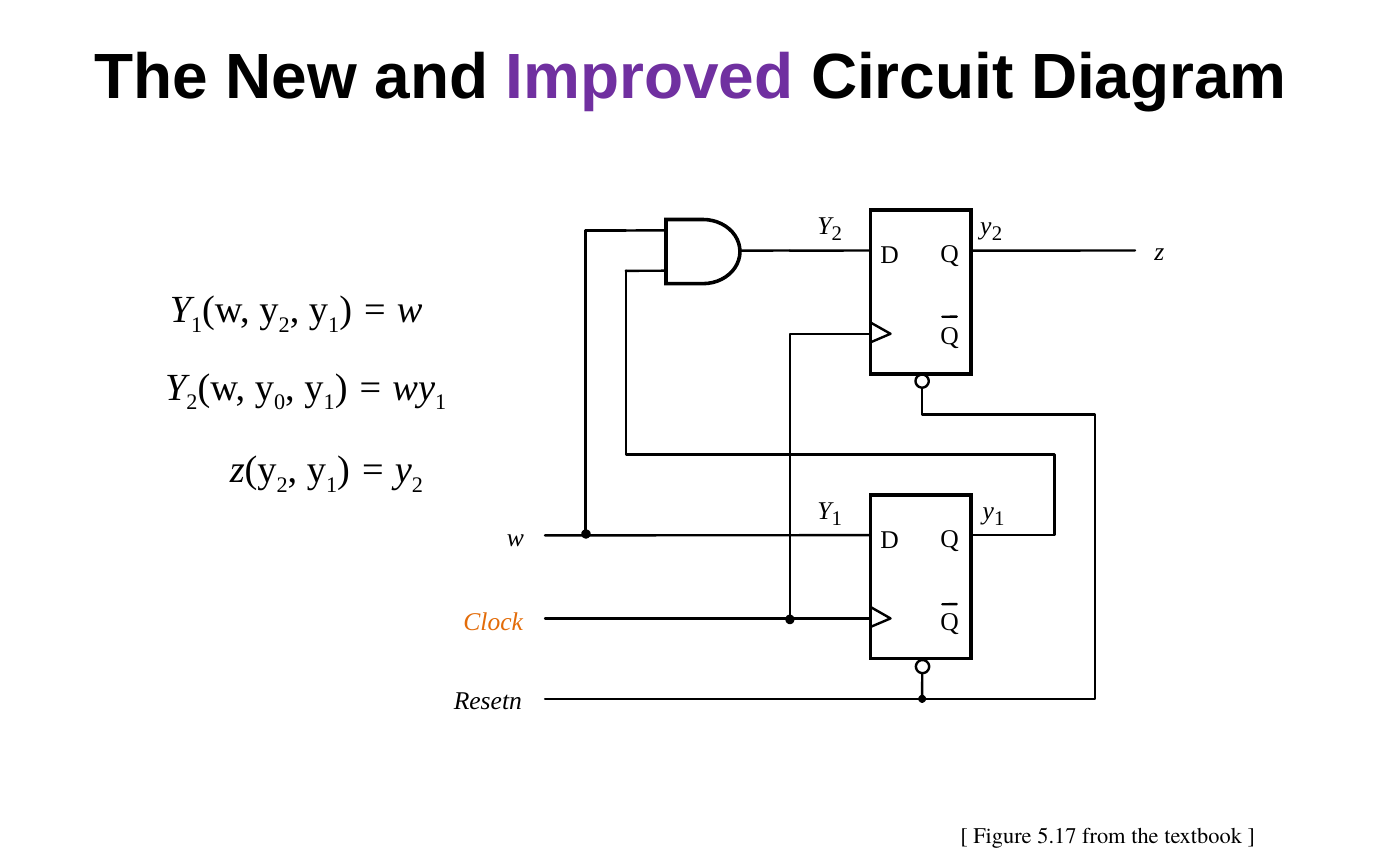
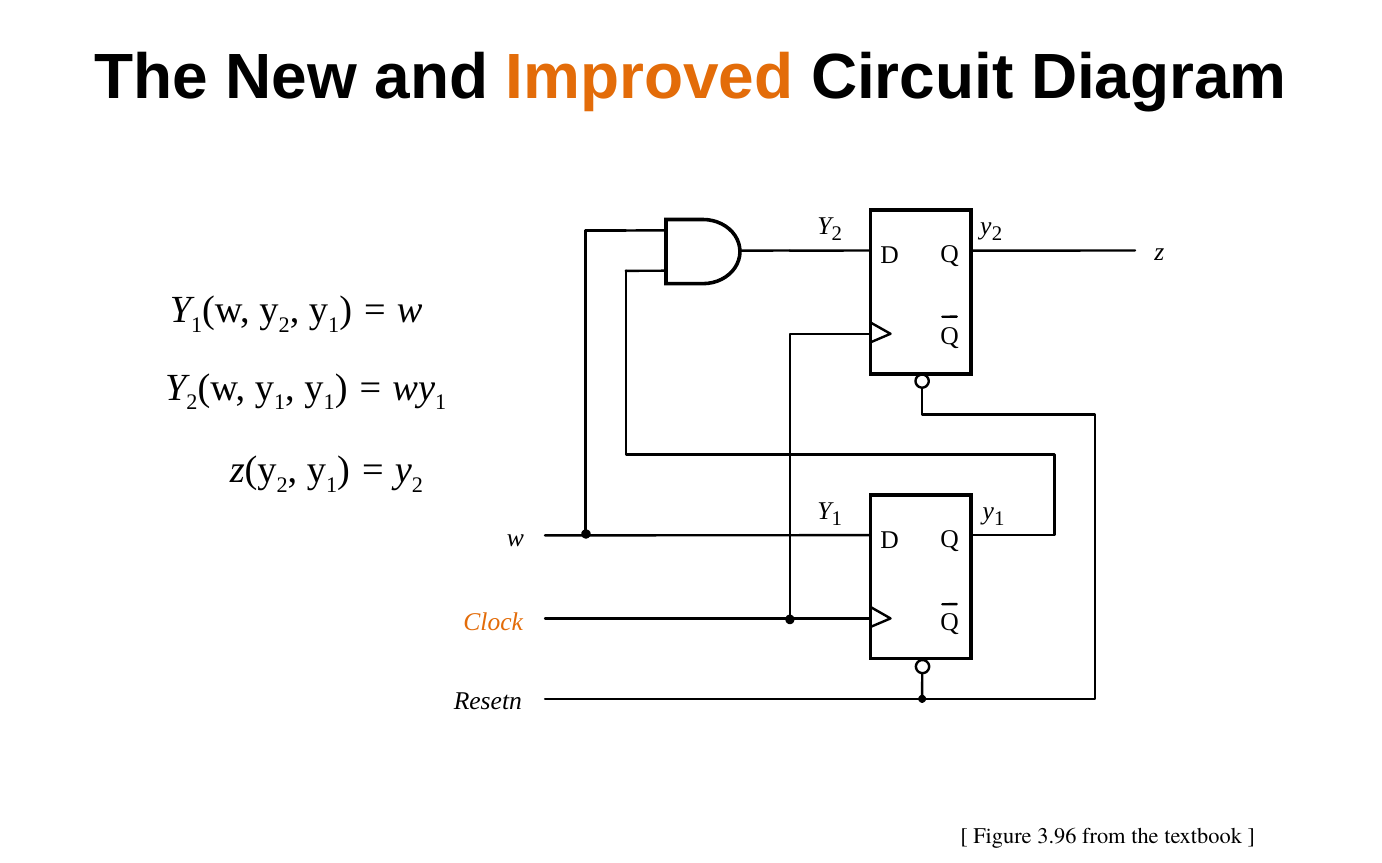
Improved colour: purple -> orange (650, 77)
w y 0: 0 -> 1 (280, 403)
5.17: 5.17 -> 3.96 (1057, 836)
